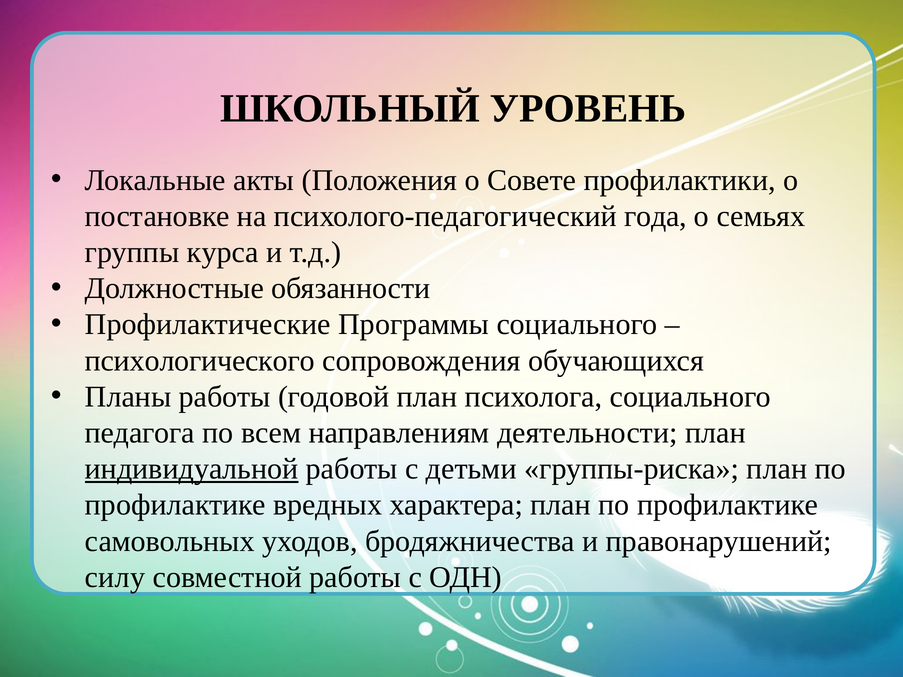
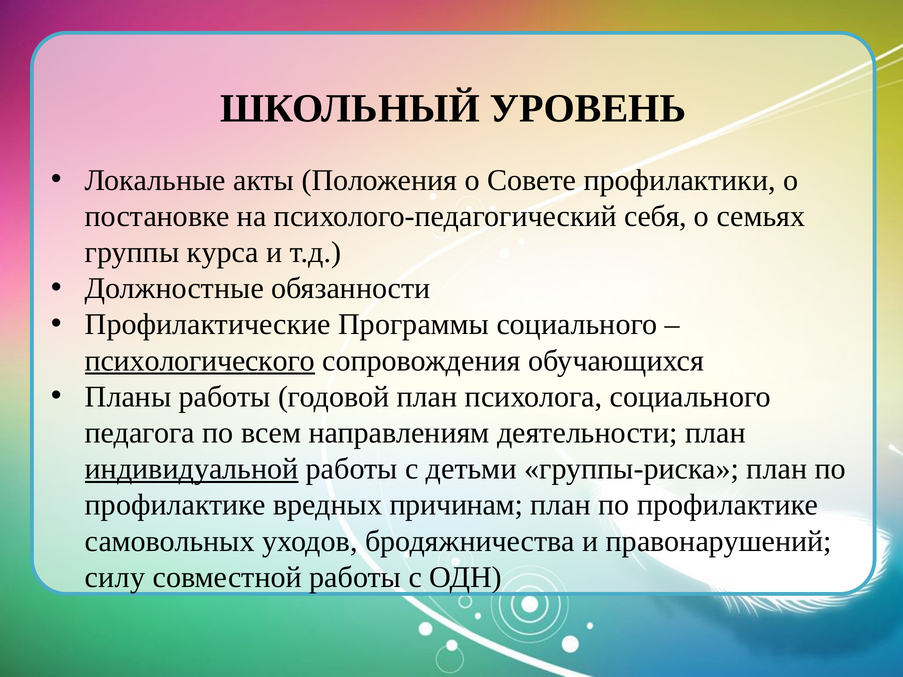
года: года -> себя (656, 216)
психологического underline: none -> present (200, 361)
характера: характера -> причинам (456, 505)
